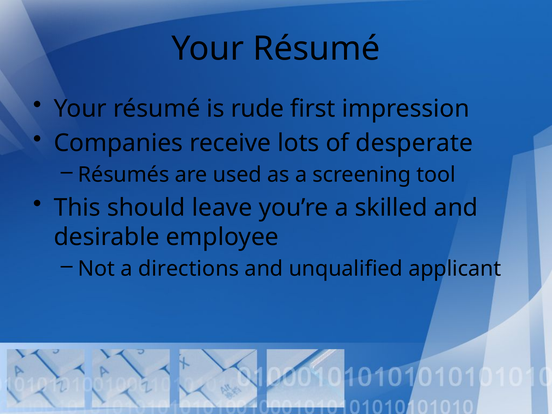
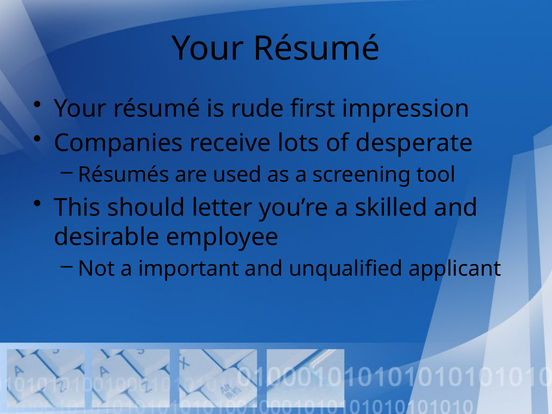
leave: leave -> letter (222, 208)
directions: directions -> important (189, 269)
